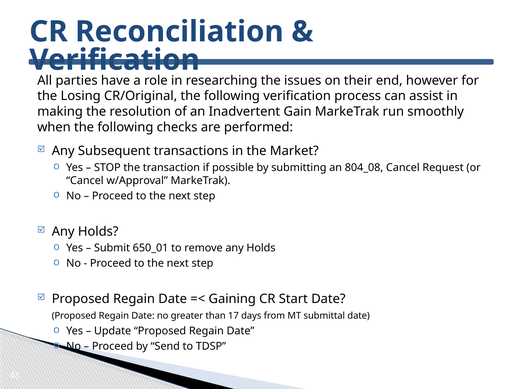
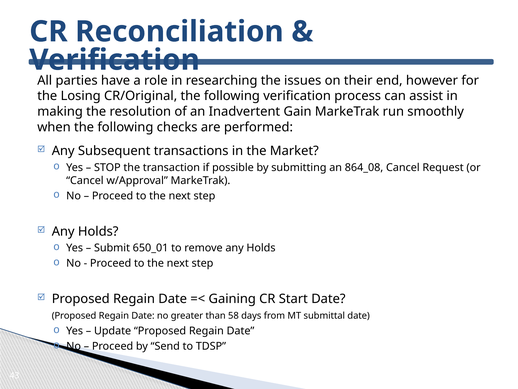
804_08: 804_08 -> 864_08 (364, 167)
17: 17 -> 58 (233, 315)
